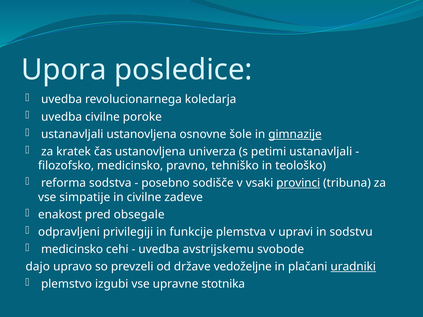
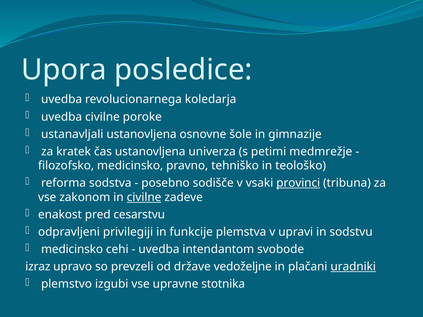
gimnazije underline: present -> none (295, 134)
petimi ustanavljali: ustanavljali -> medmrežje (321, 152)
simpatije: simpatije -> zakonom (85, 197)
civilne underline: none -> present (144, 197)
obsegale: obsegale -> cesarstvu (139, 215)
avstrijskemu: avstrijskemu -> intendantom (218, 250)
dajo: dajo -> izraz (38, 267)
